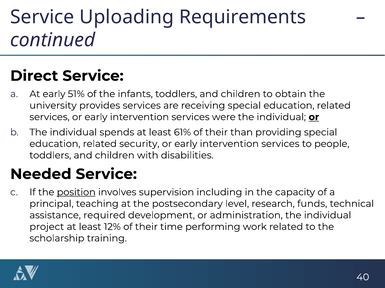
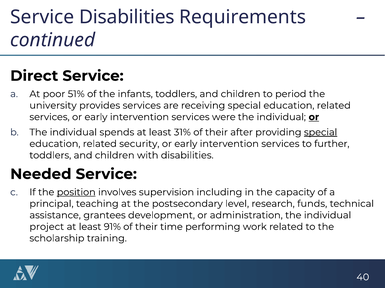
Service Uploading: Uploading -> Disabilities (127, 17)
At early: early -> poor (54, 94)
obtain: obtain -> period (291, 94)
61%: 61% -> 31% (182, 133)
than: than -> after (242, 133)
special underline: none -> present (321, 133)
people: people -> further (332, 144)
required: required -> grantees (105, 216)
12%: 12% -> 91% (112, 227)
